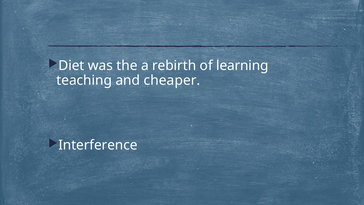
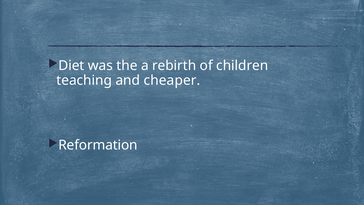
learning: learning -> children (242, 66)
Interference: Interference -> Reformation (98, 145)
